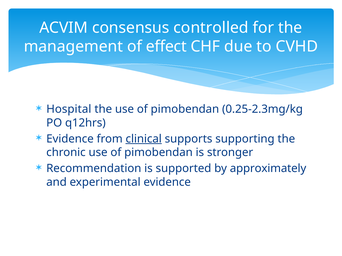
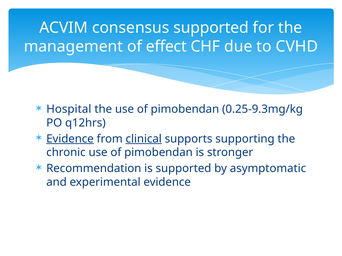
consensus controlled: controlled -> supported (211, 28)
0.25-2.3mg/kg: 0.25-2.3mg/kg -> 0.25-9.3mg/kg (262, 109)
Evidence underline: none -> present (70, 139)
approximately: approximately -> asymptomatic (268, 169)
